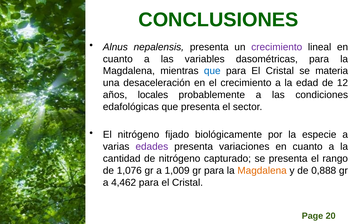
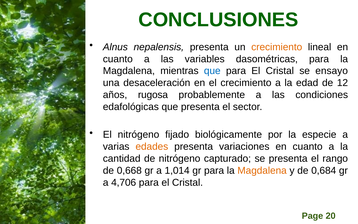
crecimiento colour: purple -> orange (277, 47)
materia: materia -> ensayo (332, 71)
locales: locales -> rugosa (153, 95)
edades colour: purple -> orange (152, 146)
1,076: 1,076 -> 0,668 (129, 170)
1,009: 1,009 -> 1,014 (177, 170)
0,888: 0,888 -> 0,684 (324, 170)
4,462: 4,462 -> 4,706 (124, 182)
